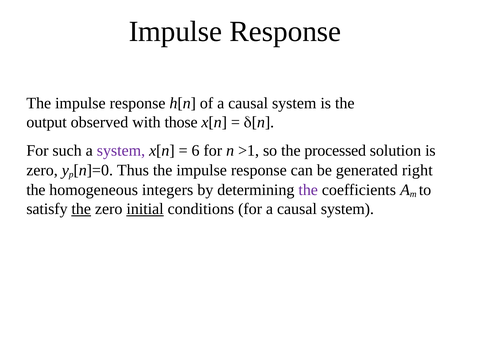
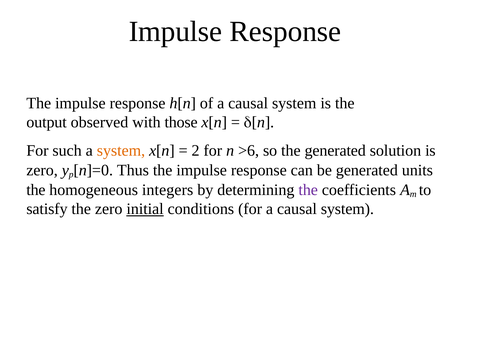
system colour: purple -> orange (121, 151)
6: 6 -> 2 (196, 151)
>1: >1 -> >6 (249, 151)
the processed: processed -> generated (335, 151)
right: right -> units (417, 170)
the underline: present -> none (81, 209)
